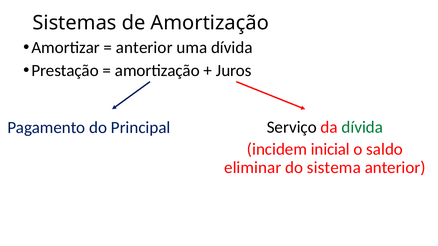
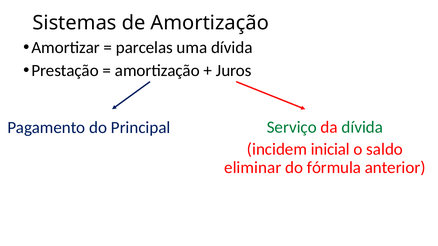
anterior: anterior -> parcelas (144, 48)
Serviço colour: black -> green (292, 128)
sistema: sistema -> fórmula (334, 168)
